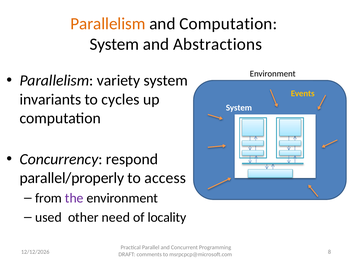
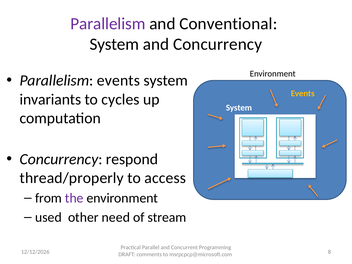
Parallelism colour: orange -> purple (108, 24)
and Computation: Computation -> Conventional (228, 24)
and Abstractions: Abstractions -> Concurrency (218, 44)
Parallelism variety: variety -> events (118, 81)
parallel/properly: parallel/properly -> thread/properly (72, 178)
locality: locality -> stream (167, 217)
